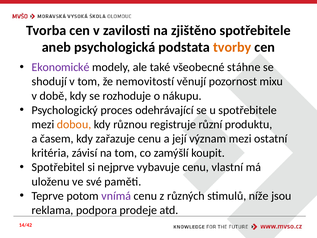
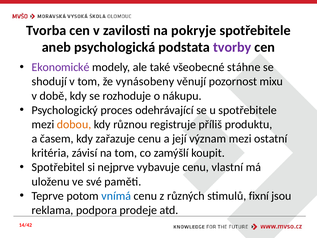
zjištěno: zjištěno -> pokryje (194, 30)
tvorby colour: orange -> purple (232, 47)
nemovitostí: nemovitostí -> vynásobeny (145, 81)
různí: různí -> příliš (210, 124)
vnímá colour: purple -> blue (116, 196)
níže: níže -> fixní (259, 196)
